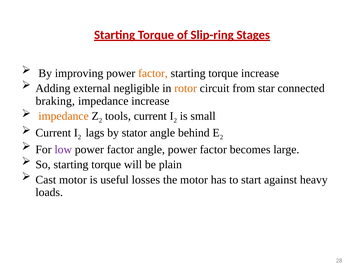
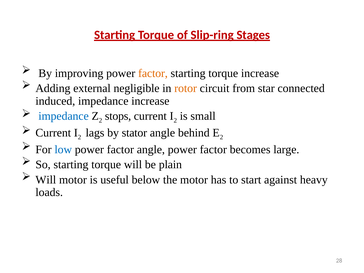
braking: braking -> induced (55, 101)
impedance colour: orange -> blue (64, 116)
tools: tools -> stops (118, 116)
low colour: purple -> blue (63, 150)
Cast: Cast -> Will (46, 180)
losses: losses -> below (146, 180)
